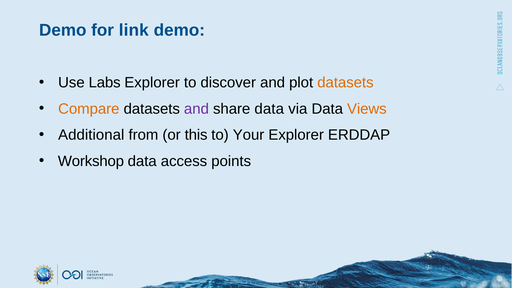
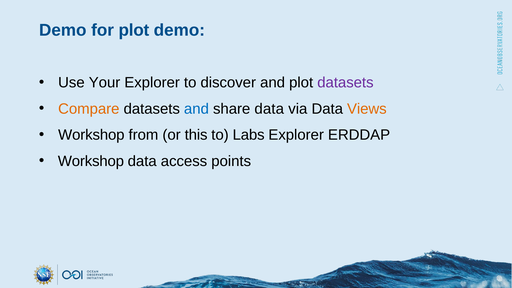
for link: link -> plot (134, 30)
Labs: Labs -> Your (105, 83)
datasets colour: orange -> purple (345, 83)
and colour: purple -> blue (196, 109)
Additional: Additional -> Workshop (91, 135)
Your: Your -> Labs (249, 135)
